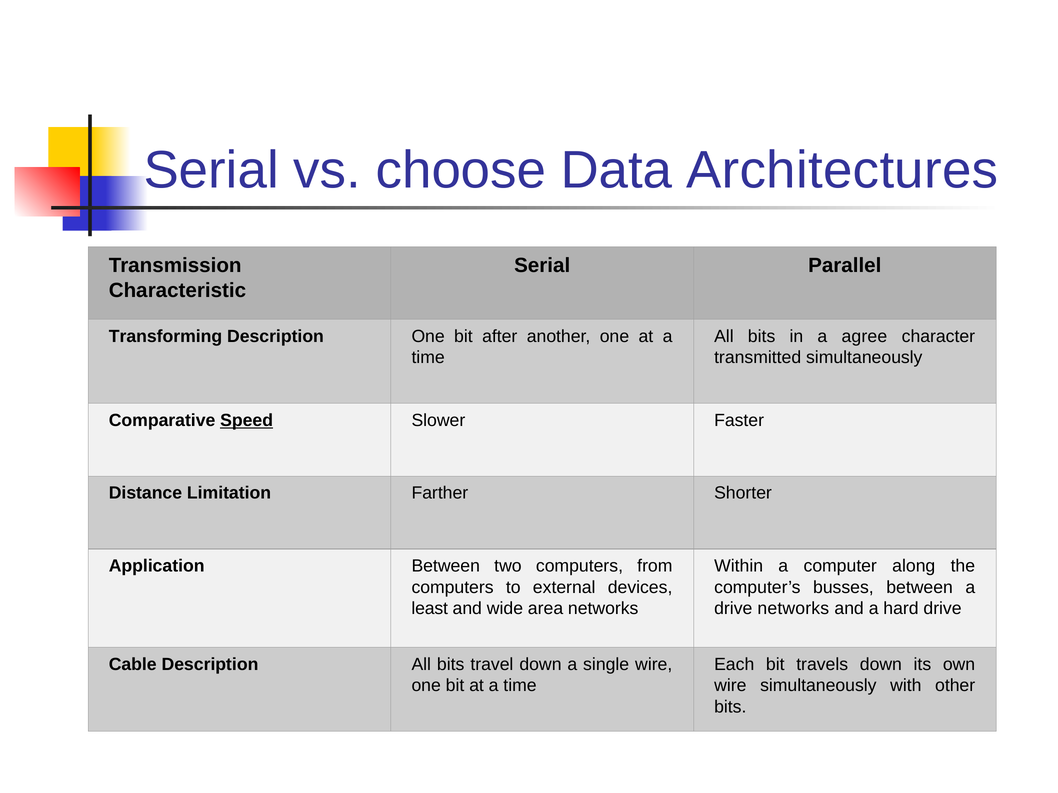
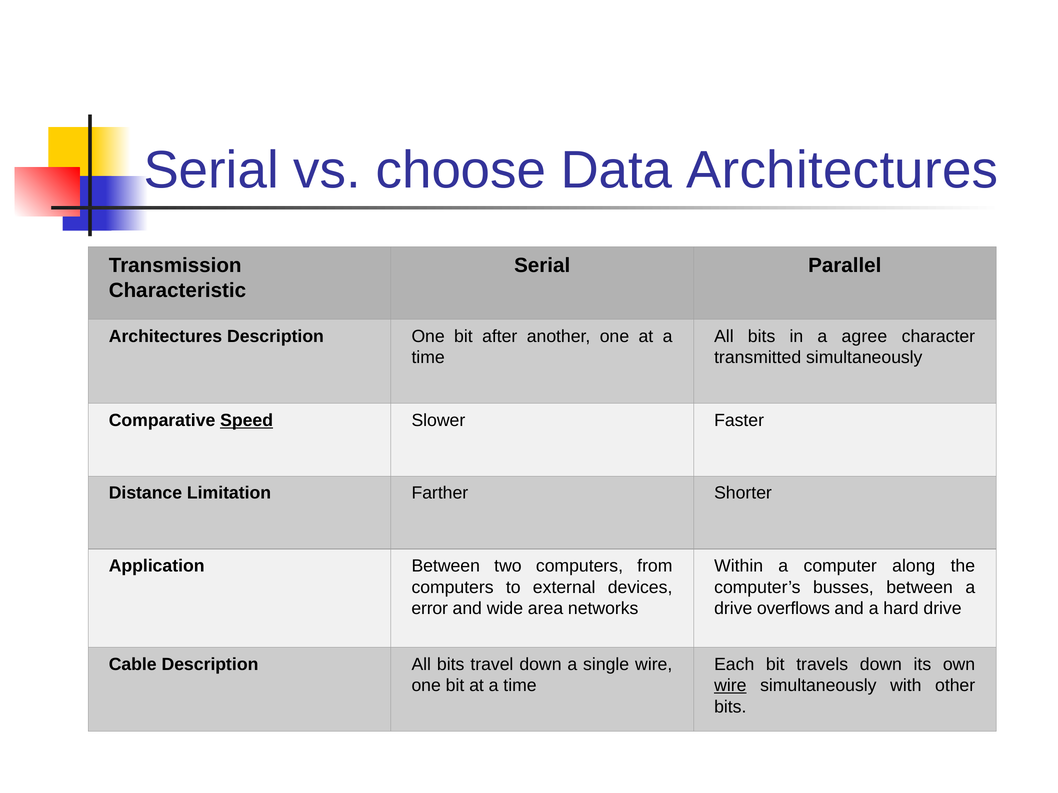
Transforming: Transforming -> Architectures (165, 337)
least: least -> error (430, 609)
drive networks: networks -> overflows (793, 609)
wire underline: none -> present (730, 686)
